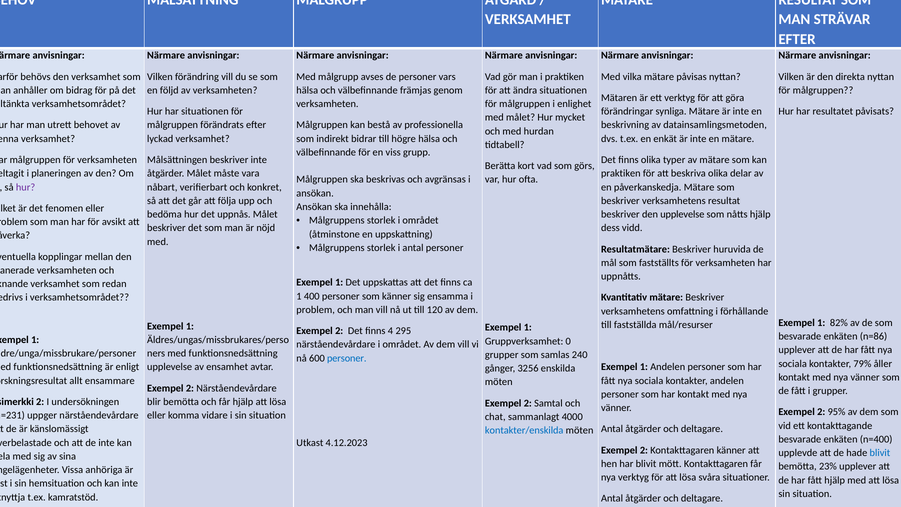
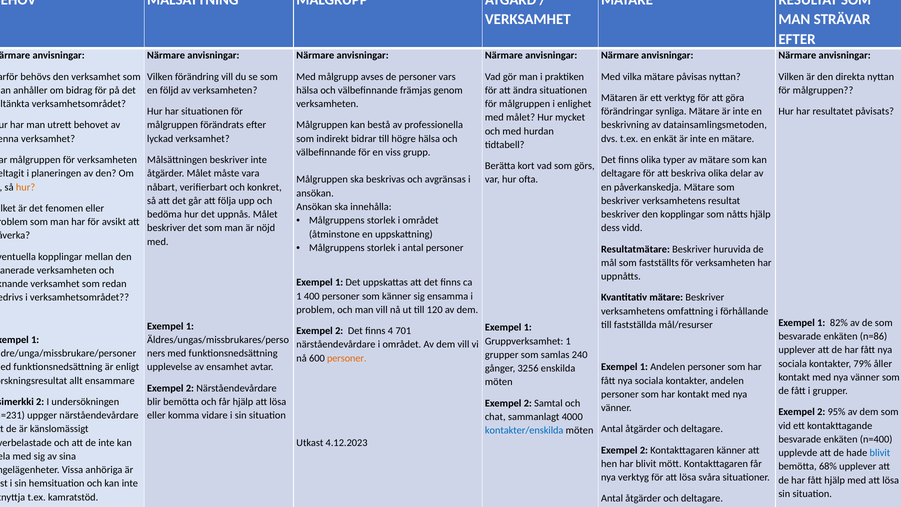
praktiken: praktiken -> deltagare (621, 173)
hur colour: purple -> orange (26, 187)
den upplevelse: upplevelse -> kopplingar (682, 214)
295: 295 -> 701 (403, 331)
Gruppverksamhet 0: 0 -> 1 (568, 341)
personer colour: blue -> orange (347, 358)
23%: 23% -> 68% (828, 466)
